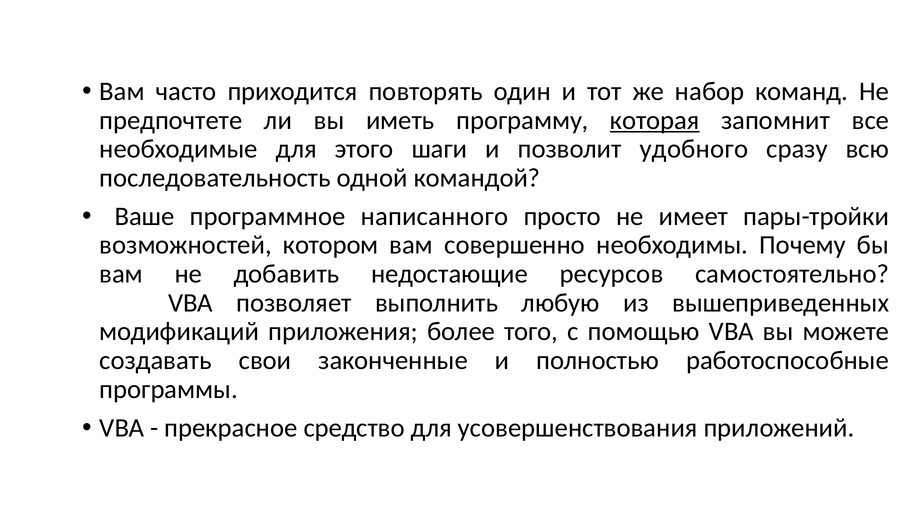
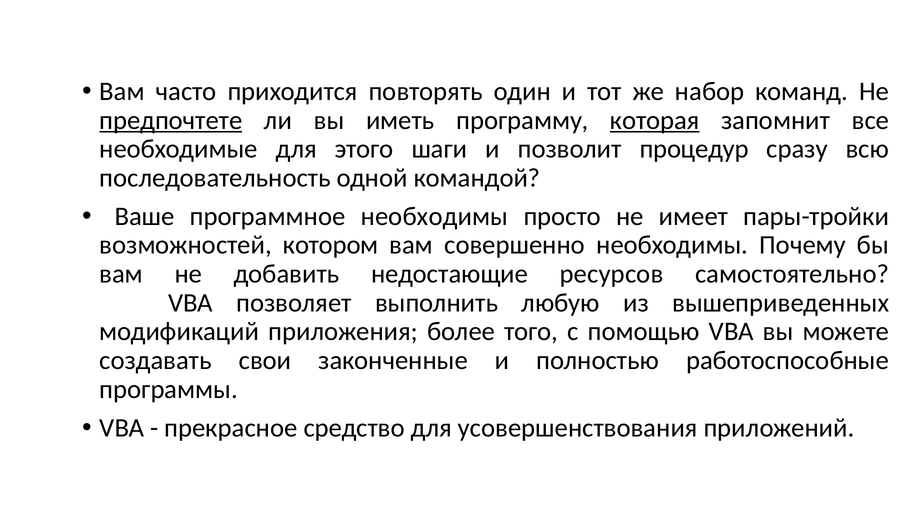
предпочтете underline: none -> present (171, 120)
удобного: удобного -> процедур (694, 149)
программное написанного: написанного -> необходимы (434, 216)
